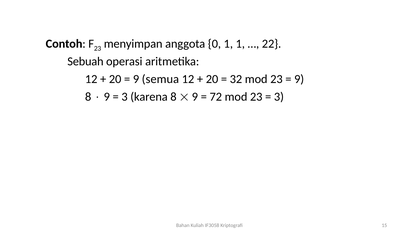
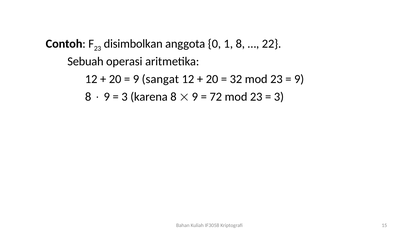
menyimpan: menyimpan -> disimbolkan (133, 44)
1 1: 1 -> 8 (240, 44)
semua: semua -> sangat (160, 79)
